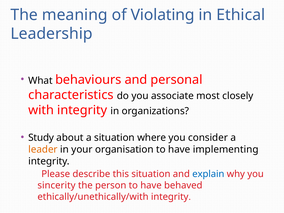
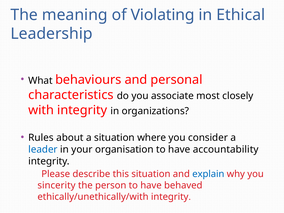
Study: Study -> Rules (41, 138)
leader colour: orange -> blue (43, 149)
implementing: implementing -> accountability (226, 149)
